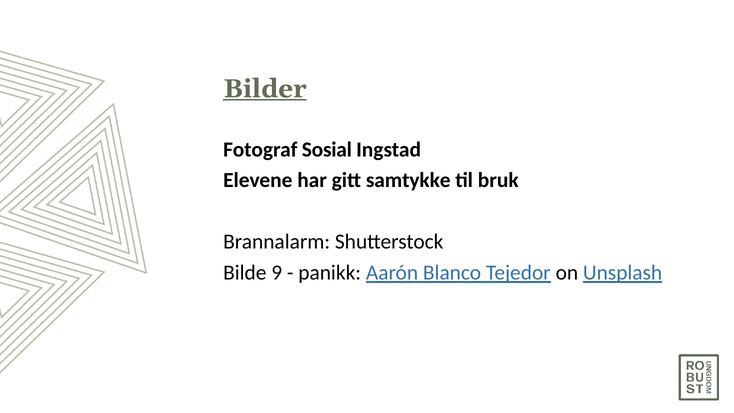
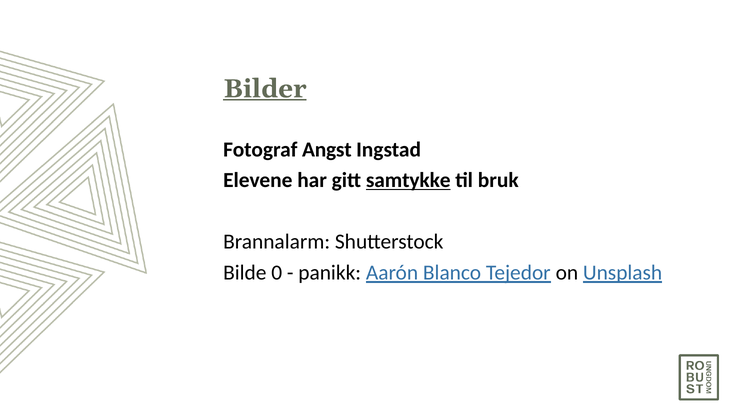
Sosial: Sosial -> Angst (327, 149)
samtykke underline: none -> present (408, 180)
9: 9 -> 0 (277, 273)
